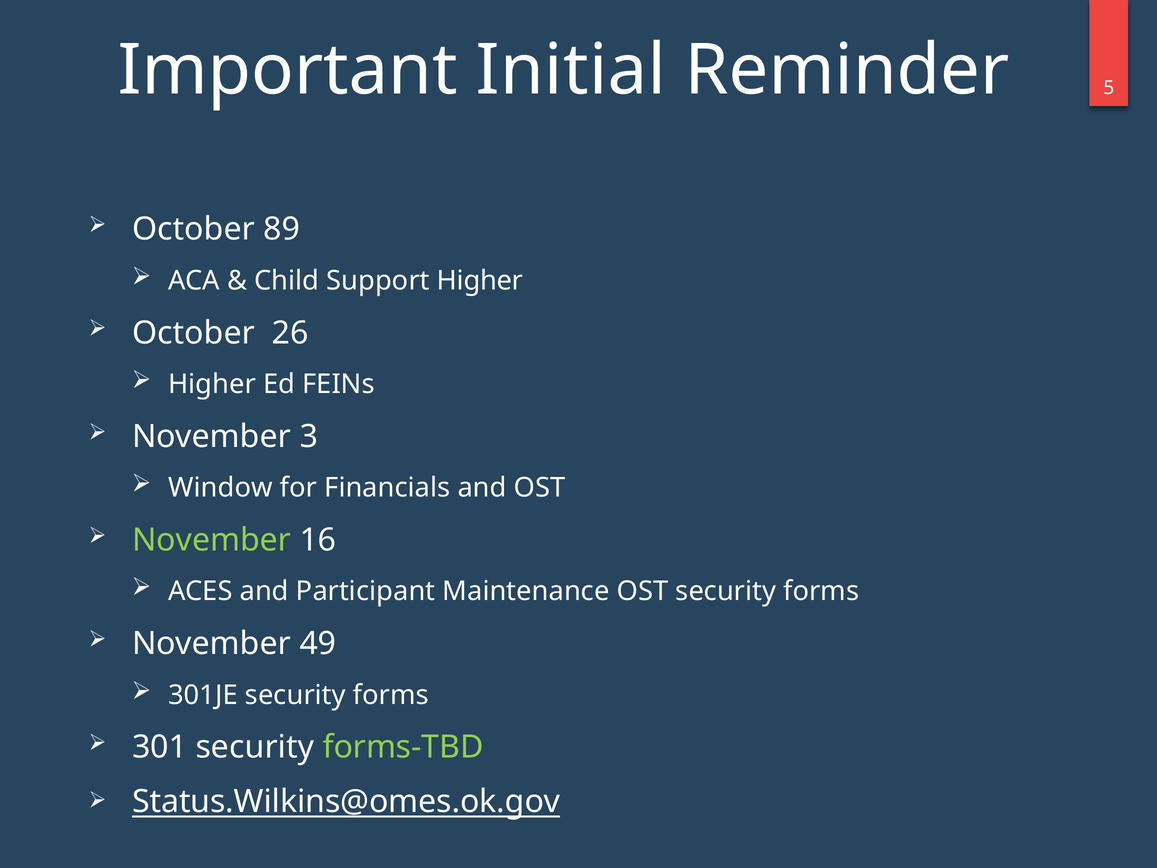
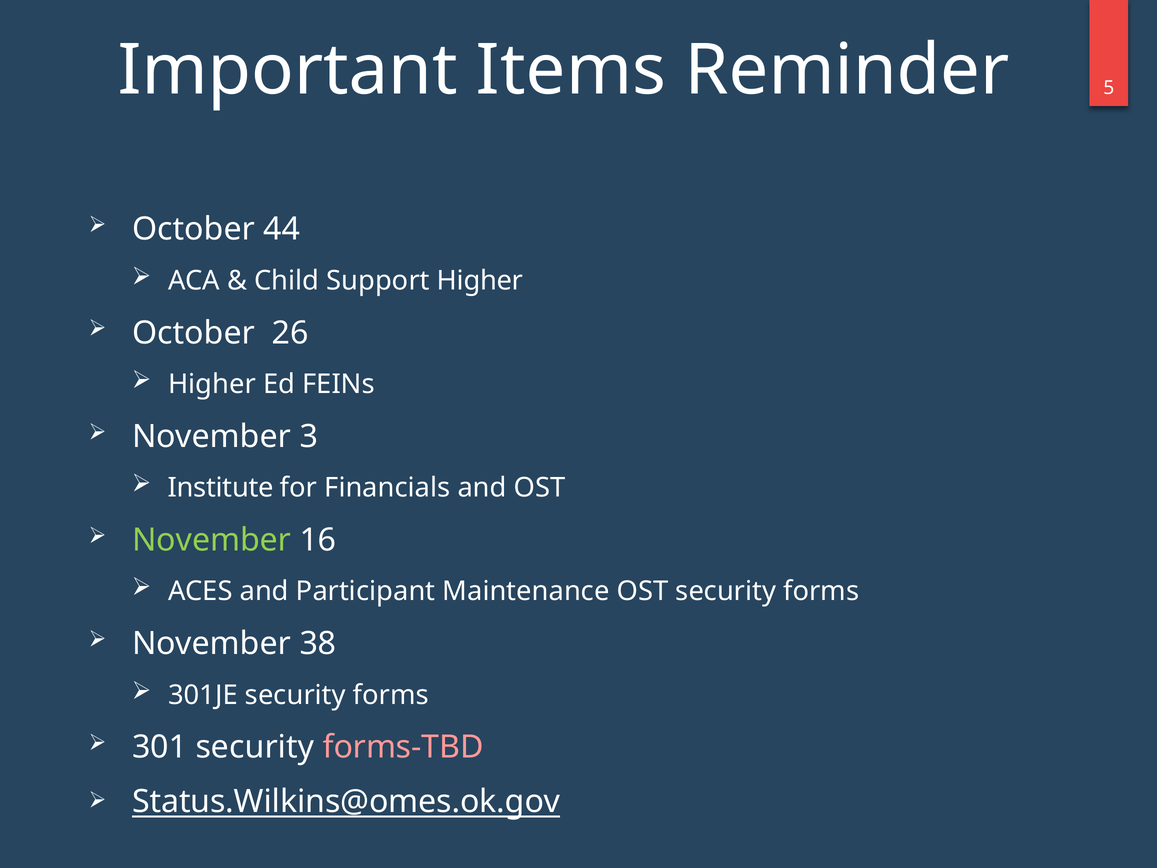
Initial: Initial -> Items (571, 70)
89: 89 -> 44 (282, 229)
Window: Window -> Institute (221, 488)
49: 49 -> 38 (318, 643)
forms-TBD colour: light green -> pink (403, 747)
